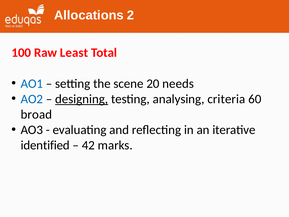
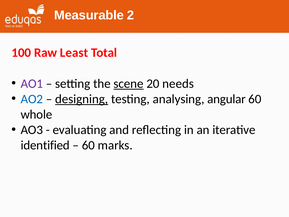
Allocations: Allocations -> Measurable (89, 15)
AO1 colour: blue -> purple (32, 83)
scene underline: none -> present (129, 83)
criteria: criteria -> angular (226, 99)
broad: broad -> whole (36, 114)
42: 42 -> 60 (88, 145)
